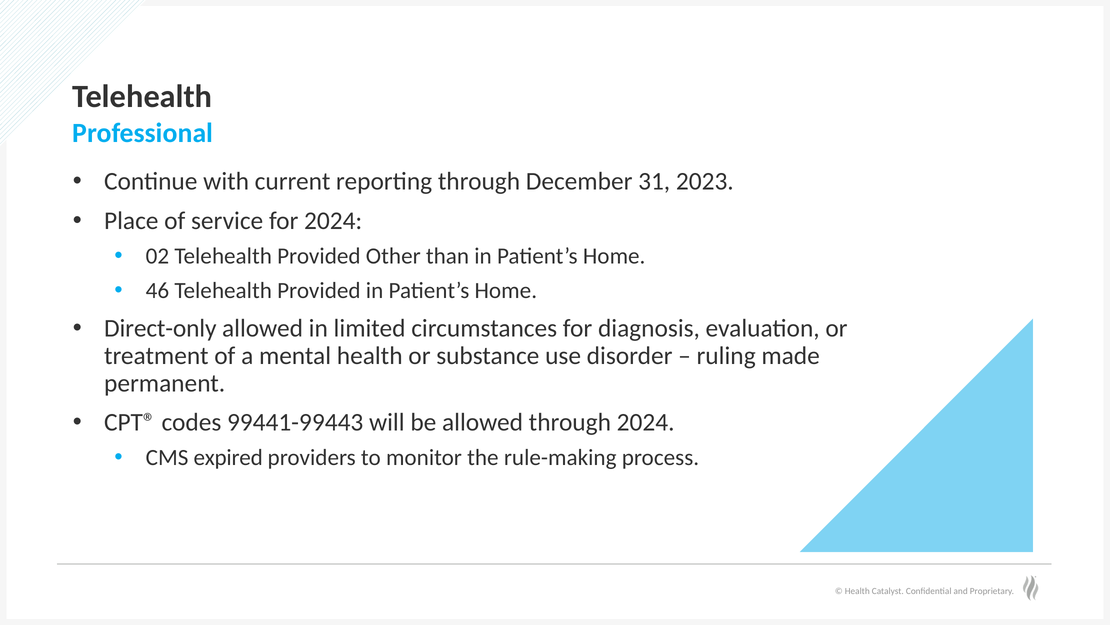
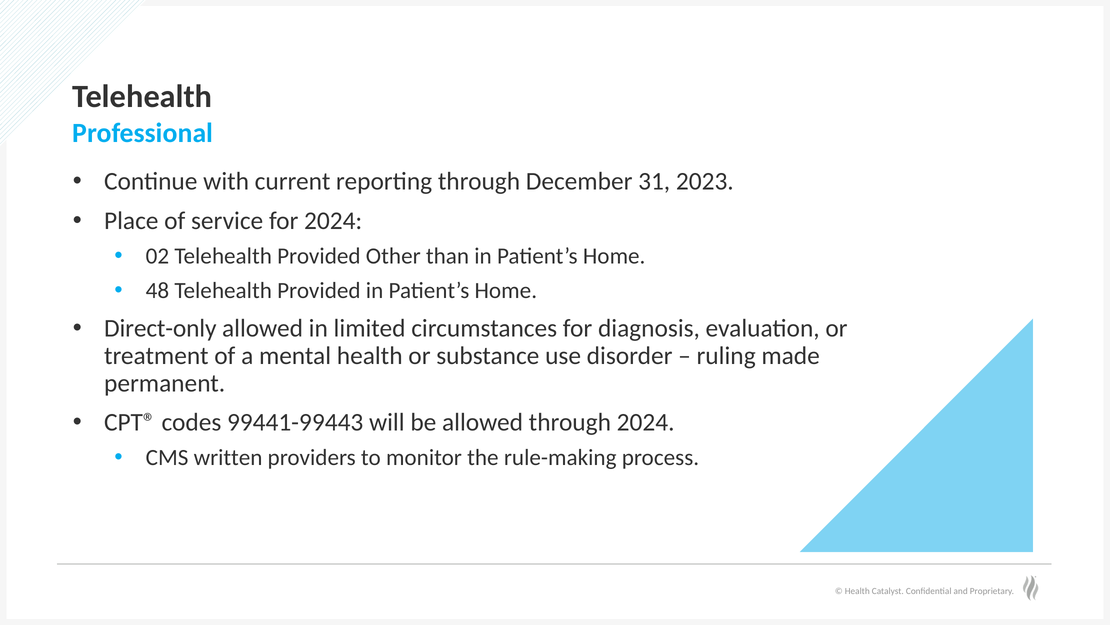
46: 46 -> 48 (157, 290)
expired: expired -> written (228, 457)
